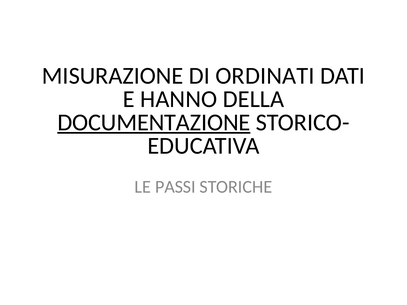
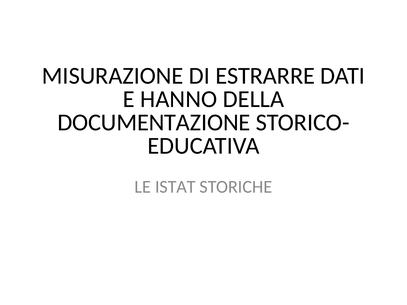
ORDINATI: ORDINATI -> ESTRARRE (265, 76)
DOCUMENTAZIONE underline: present -> none (154, 122)
PASSI: PASSI -> ISTAT (175, 187)
